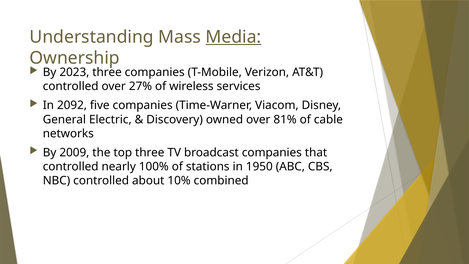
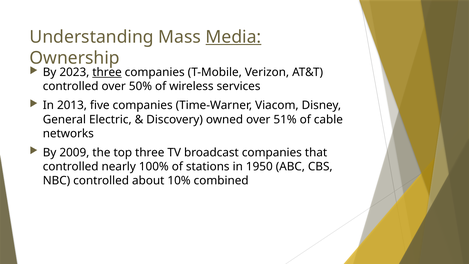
three underline: none -> present (107, 72)
27%: 27% -> 50% (140, 86)
2092: 2092 -> 2013 (72, 105)
81%: 81% -> 51% (285, 119)
